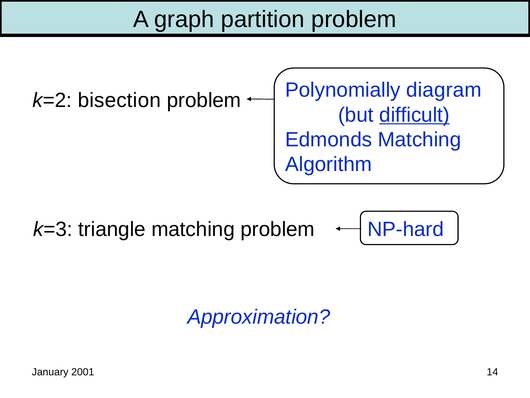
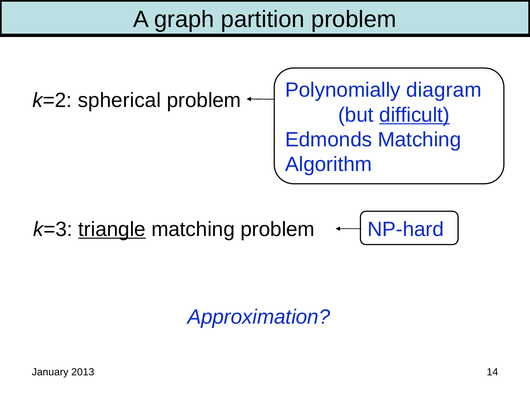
bisection: bisection -> spherical (119, 100)
triangle underline: none -> present (112, 229)
2001: 2001 -> 2013 (83, 372)
